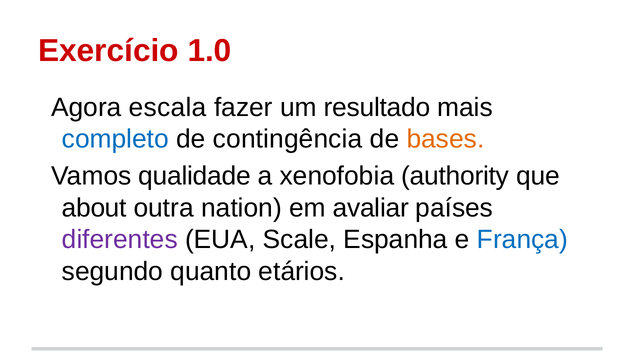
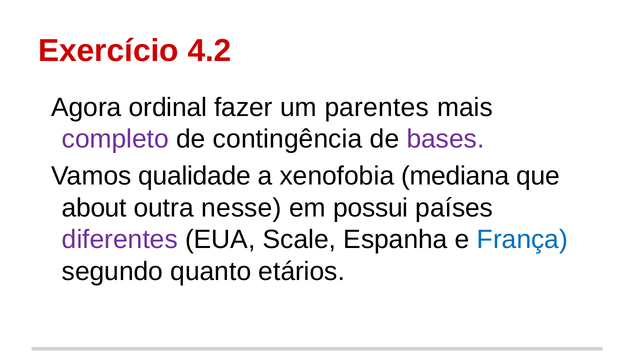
1.0: 1.0 -> 4.2 (210, 51)
escala: escala -> ordinal (168, 107)
resultado: resultado -> parentes (377, 107)
completo colour: blue -> purple (115, 139)
bases colour: orange -> purple (445, 139)
authority: authority -> mediana (455, 176)
nation: nation -> nesse (241, 208)
avaliar: avaliar -> possui (371, 208)
